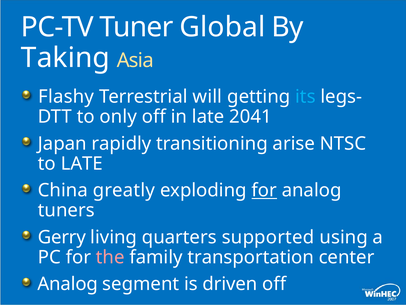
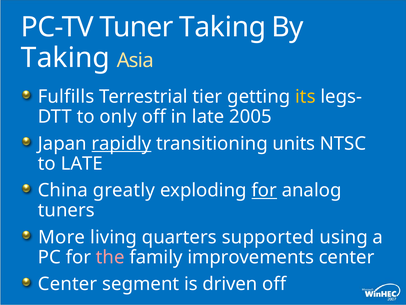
Tuner Global: Global -> Taking (223, 27)
Flashy: Flashy -> Fulfills (66, 97)
will: will -> tier (207, 97)
its colour: light blue -> yellow (305, 97)
2041: 2041 -> 2005 (250, 117)
rapidly underline: none -> present (121, 143)
arise: arise -> units (294, 143)
Gerry: Gerry -> More (62, 237)
transportation: transportation -> improvements (251, 257)
Analog: Analog -> Center (68, 284)
